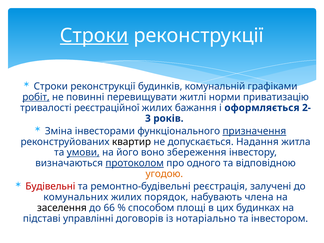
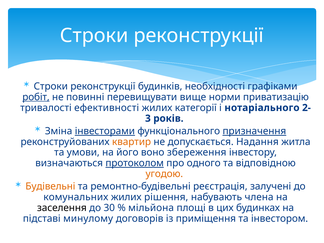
Строки underline: present -> none (94, 36)
комунальній: комунальній -> необхідності (215, 86)
житлі: житлі -> вище (193, 97)
реєстраційної: реєстраційної -> ефективності (107, 108)
бажання: бажання -> категорії (196, 108)
оформляється: оформляється -> нотаріального (262, 108)
інвесторами underline: none -> present (105, 131)
квартир colour: black -> orange (132, 142)
умови underline: present -> none (83, 152)
Будівельні colour: red -> orange (50, 186)
порядок: порядок -> рішення (166, 197)
66: 66 -> 30 (109, 208)
способом: способом -> мільйона (151, 208)
управлінні: управлінні -> минулому (88, 219)
нотаріально: нотаріально -> приміщення (206, 219)
